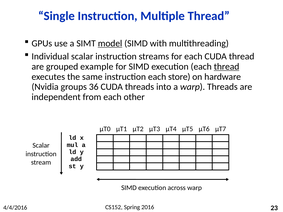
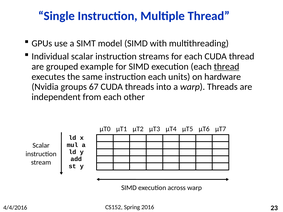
model underline: present -> none (110, 43)
store: store -> units (179, 77)
36: 36 -> 67 (94, 87)
